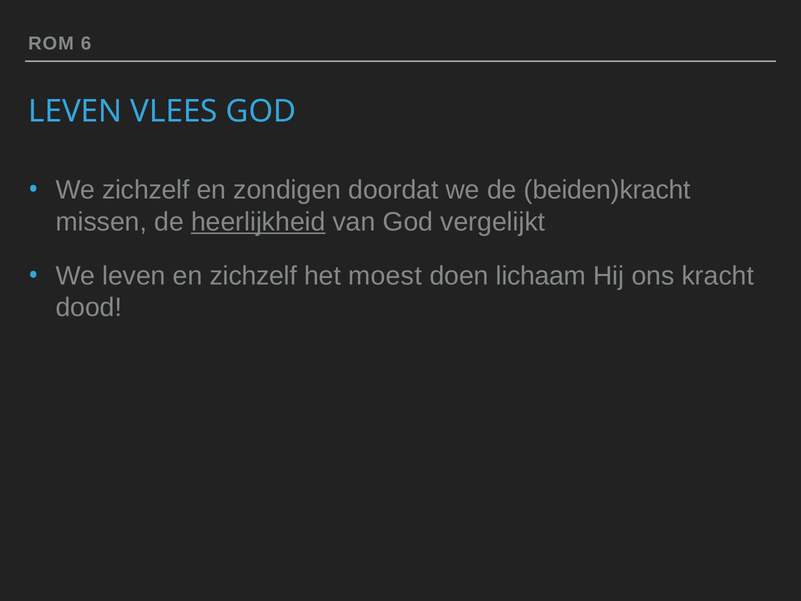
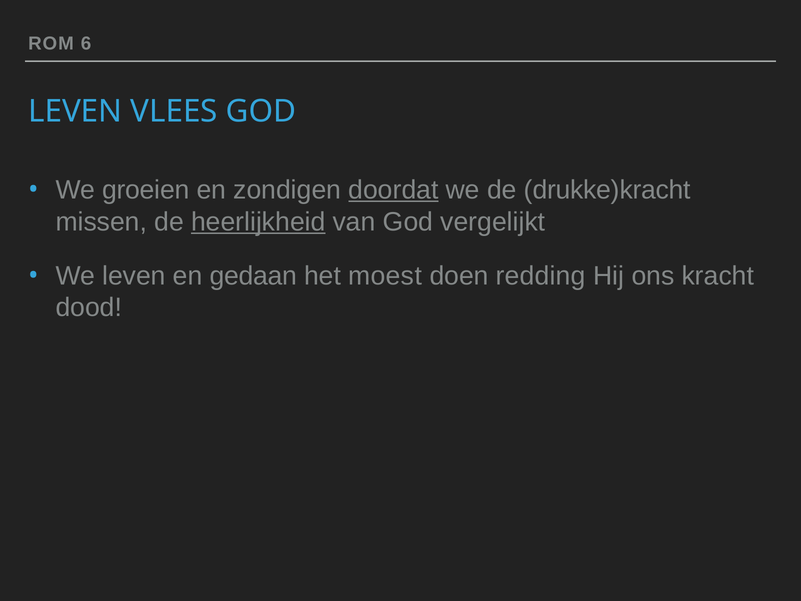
We zichzelf: zichzelf -> groeien (146, 190)
doordat underline: none -> present (393, 190)
beiden)kracht: beiden)kracht -> drukke)kracht (607, 190)
en zichzelf: zichzelf -> gedaan (253, 276)
lichaam: lichaam -> redding (541, 276)
